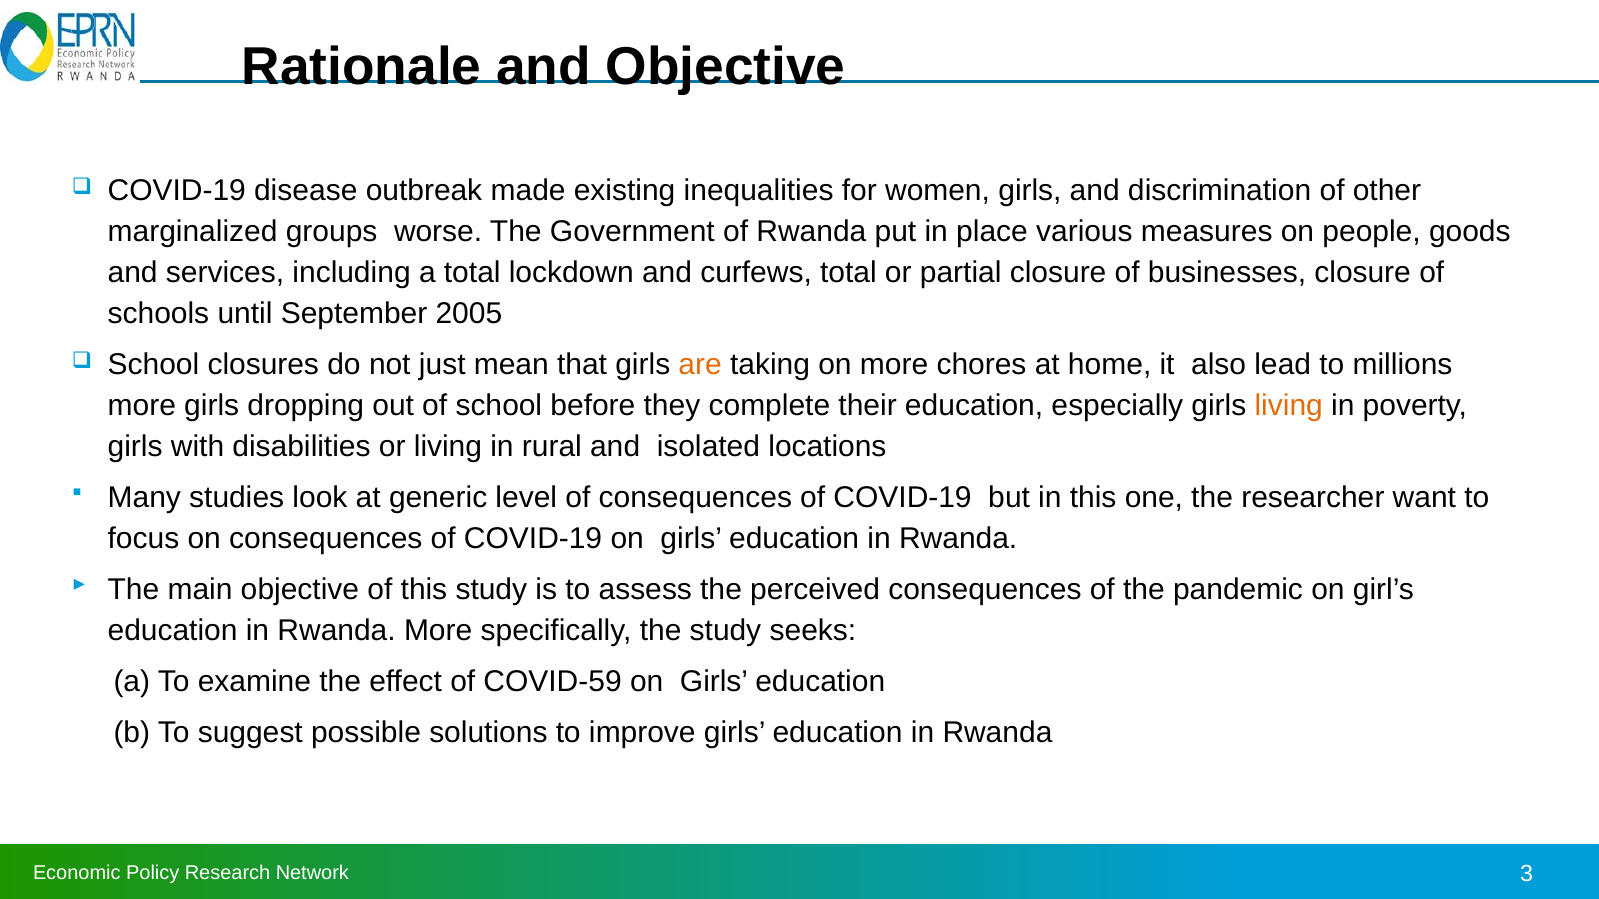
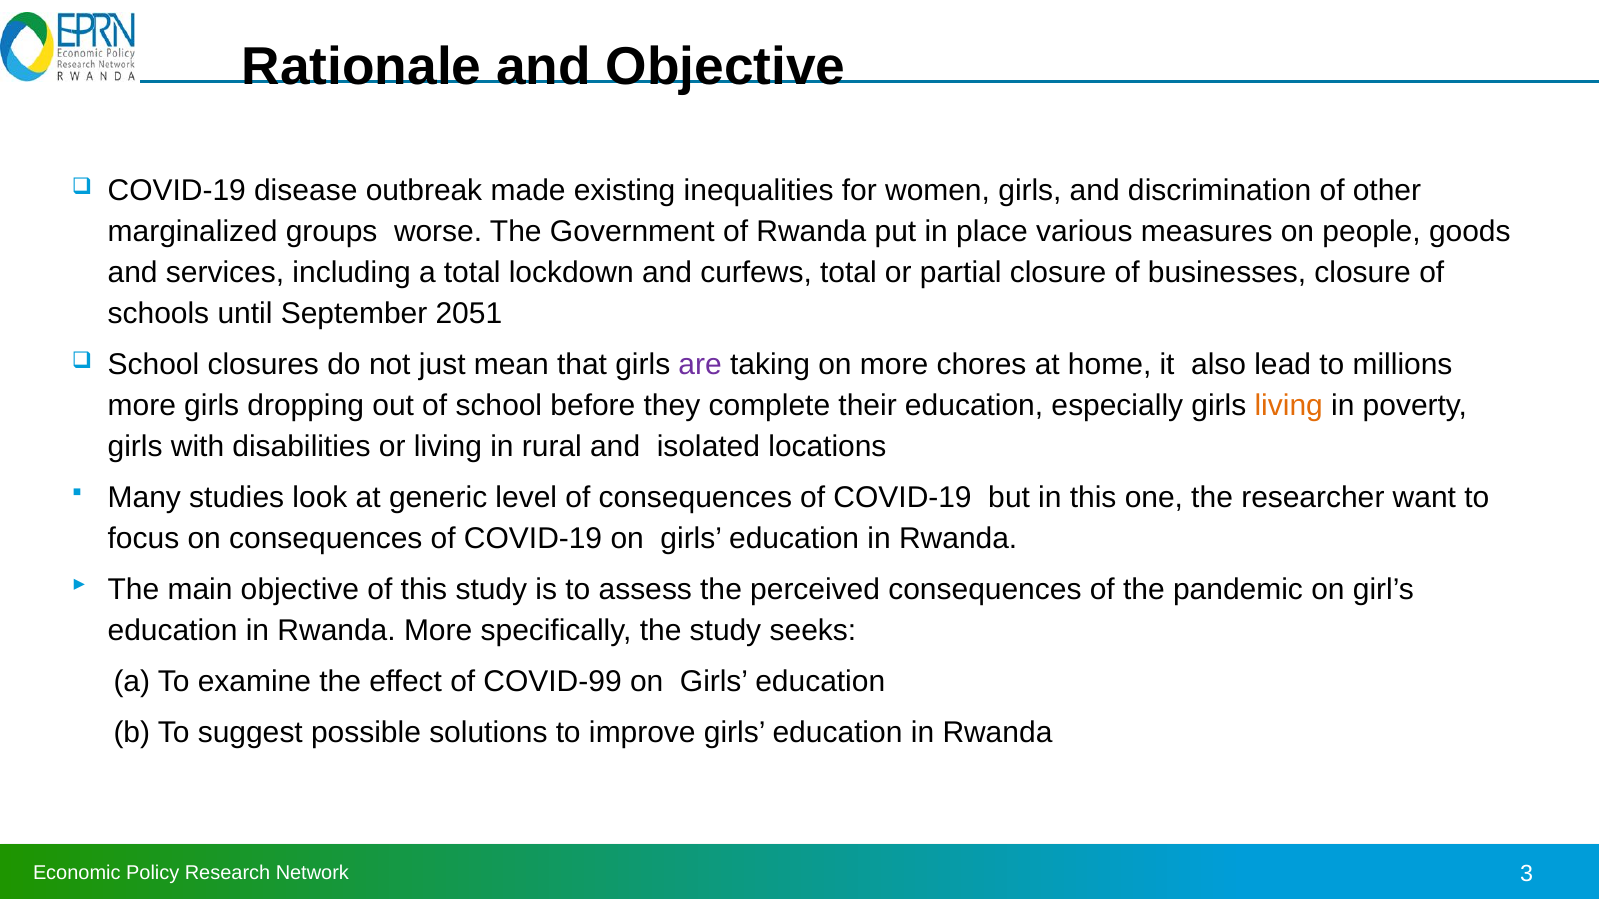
2005: 2005 -> 2051 (469, 314)
are colour: orange -> purple (700, 365)
COVID-59: COVID-59 -> COVID-99 (553, 682)
